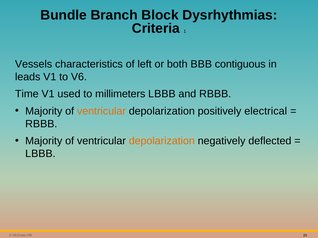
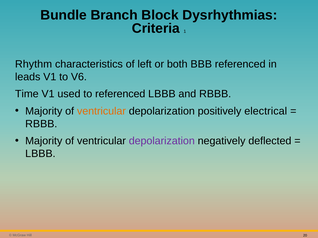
Vessels: Vessels -> Rhythm (34, 64)
B contiguous: contiguous -> referenced (240, 64)
to millimeters: millimeters -> referenced (120, 94)
depolarization colour: orange -> purple (162, 141)
